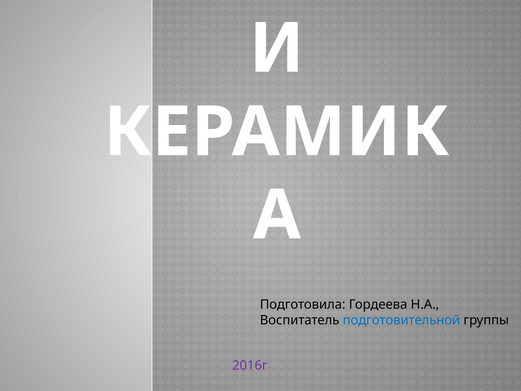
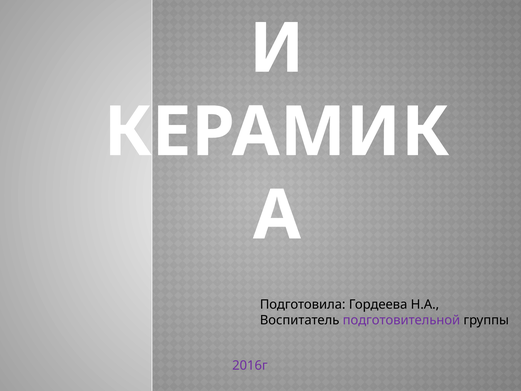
подготовительной colour: blue -> purple (401, 320)
